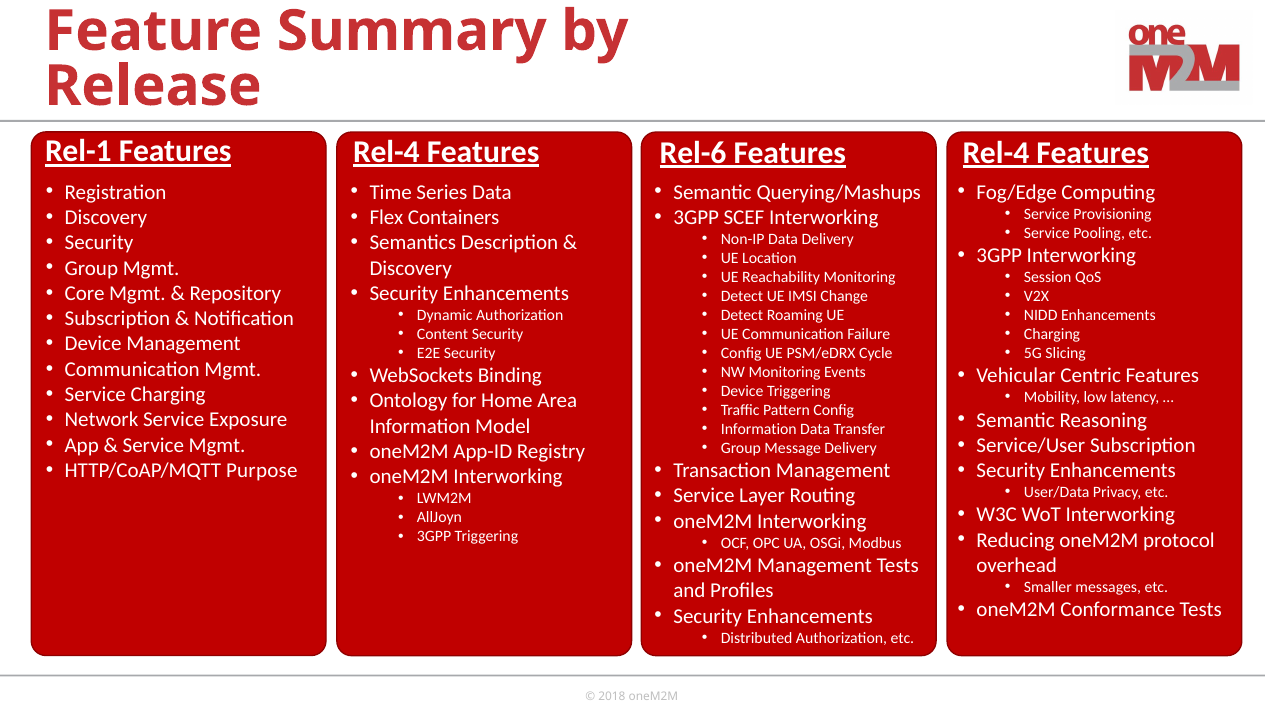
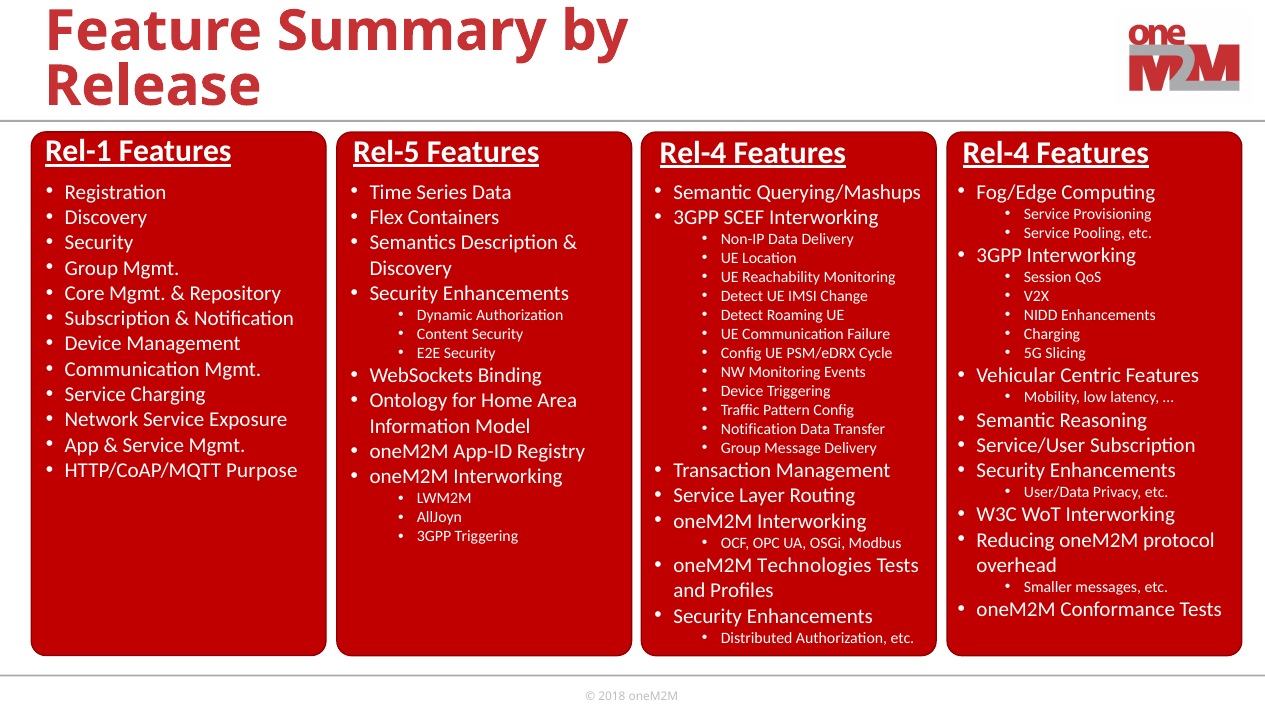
Rel-1 Features Rel-4: Rel-4 -> Rel-5 (386, 152)
Rel-6: Rel-6 -> Rel-4 (693, 153)
Information: Information -> Notification (759, 429)
oneM2M Management: Management -> Technologies (814, 565)
